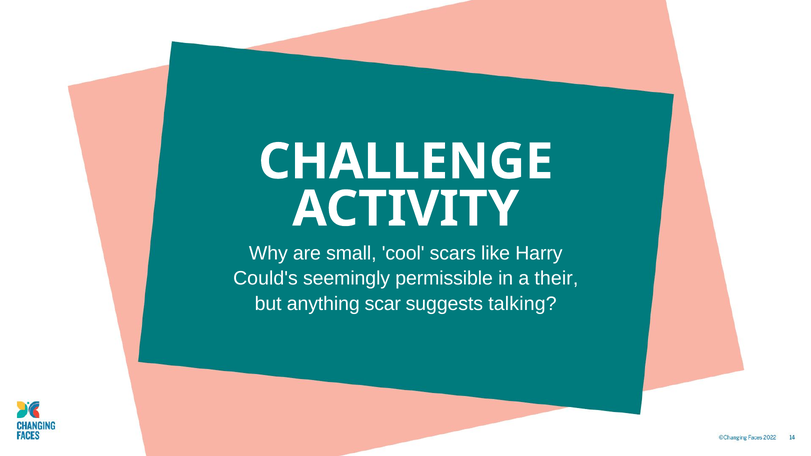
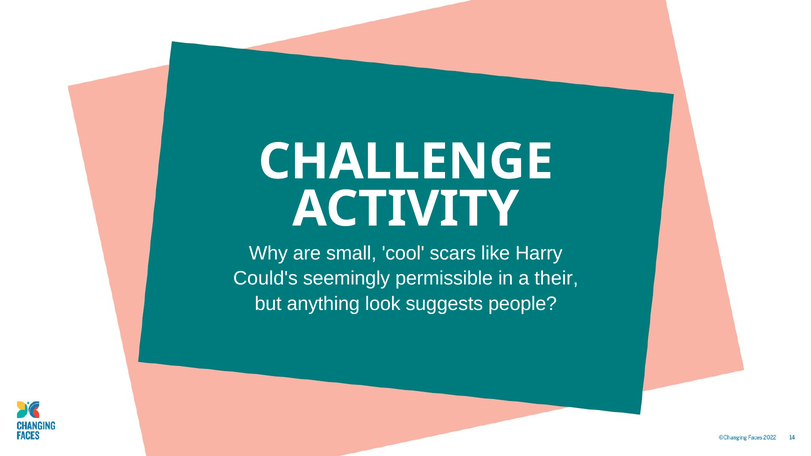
scar: scar -> look (383, 304)
talking: talking -> people (523, 304)
